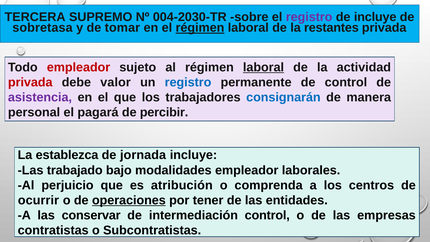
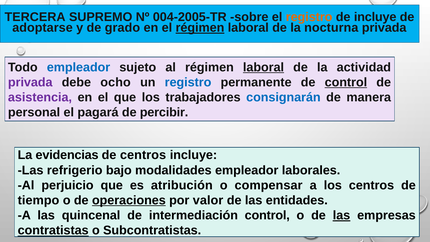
004-2030-TR: 004-2030-TR -> 004-2005-TR (190, 17)
registro colour: purple -> orange (309, 17)
sobretasa: sobretasa -> adoptarse (43, 28)
tomar: tomar -> grado (122, 28)
restantes: restantes -> nocturna (331, 28)
empleador colour: red -> blue (79, 67)
privada colour: red -> purple (30, 82)
valor: valor -> ocho (116, 82)
control underline: none -> present (346, 82)
establezca: establezca -> evidencias (67, 155)
de jornada: jornada -> centros (143, 155)
trabajado: trabajado -> refrigerio (75, 170)
comprenda: comprenda -> compensar (269, 185)
ocurrir: ocurrir -> tiempo (38, 200)
tener: tener -> valor (208, 200)
conservar: conservar -> quincenal (91, 215)
las underline: none -> present (342, 215)
contratistas underline: none -> present (53, 230)
